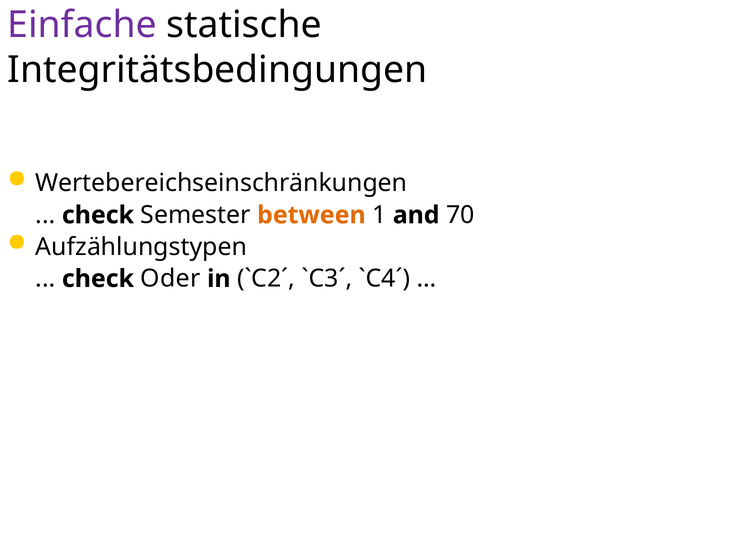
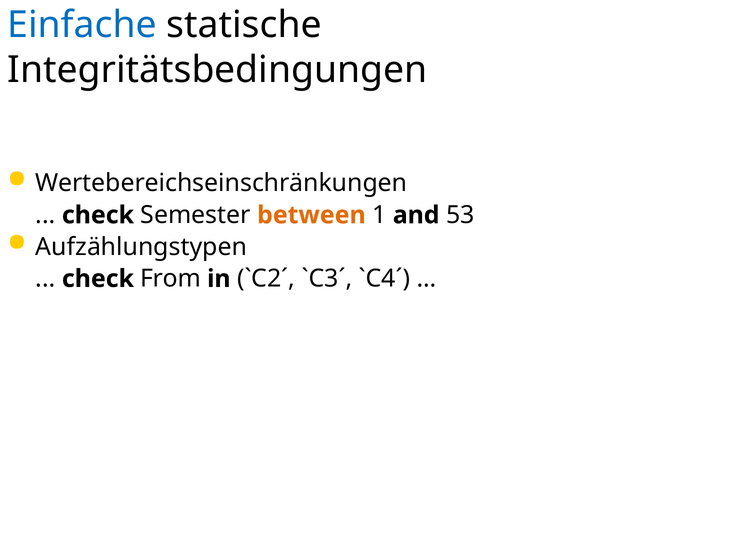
Einfache colour: purple -> blue (82, 25)
70: 70 -> 53 (460, 215)
Oder: Oder -> From (171, 279)
